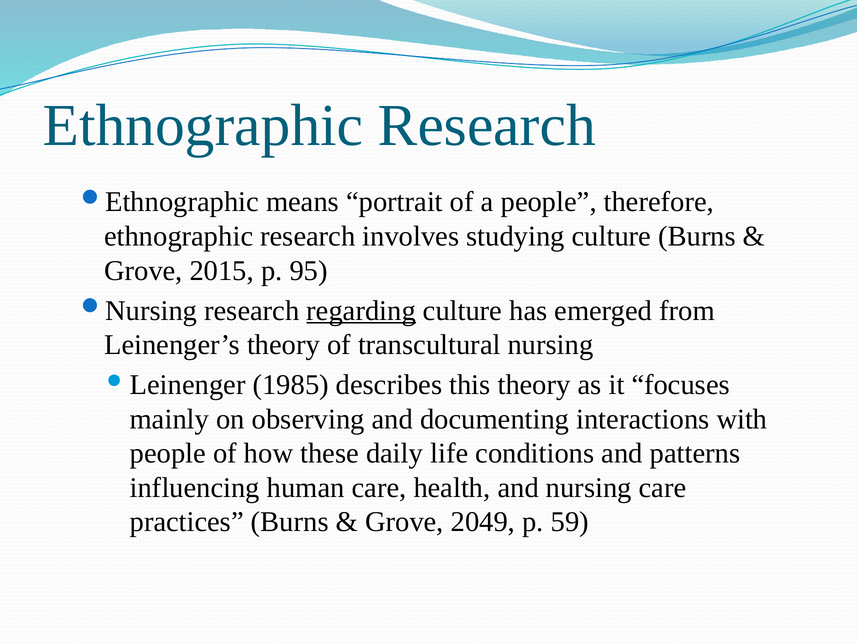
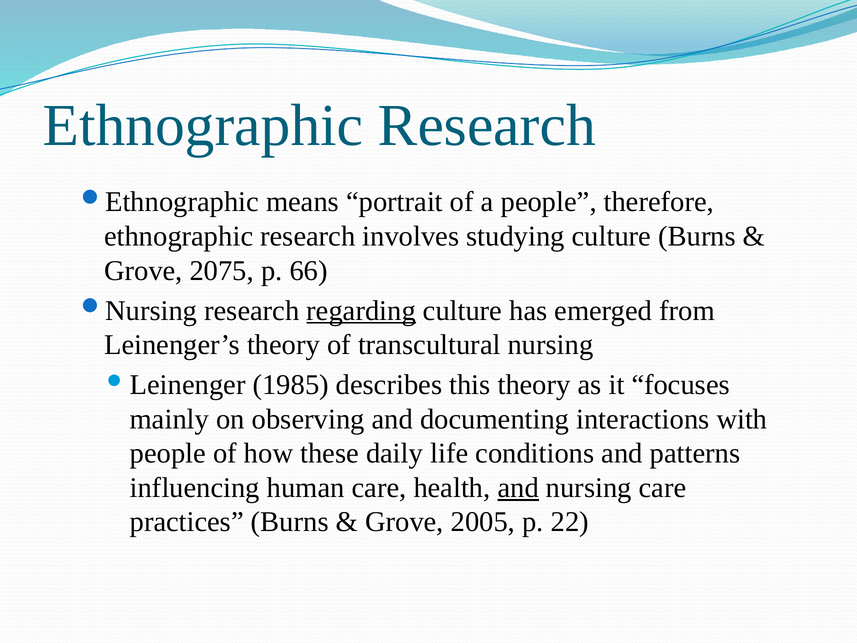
2015: 2015 -> 2075 (222, 270)
95: 95 -> 66 (309, 270)
and underline: none -> present (518, 488)
2049: 2049 -> 2005 (483, 522)
59: 59 -> 22 (570, 522)
